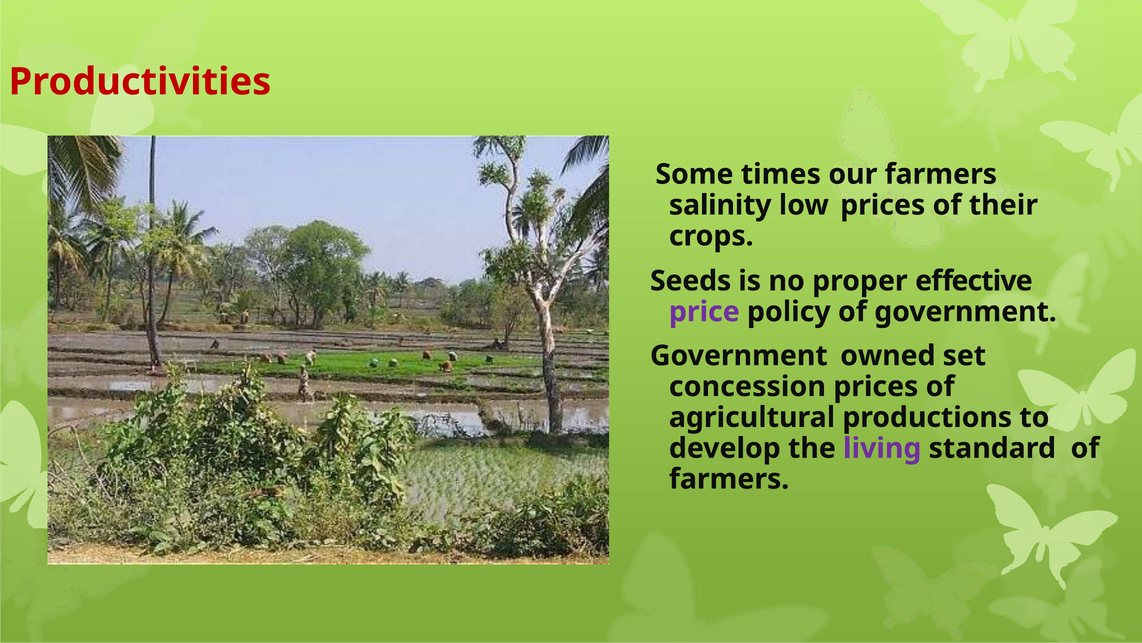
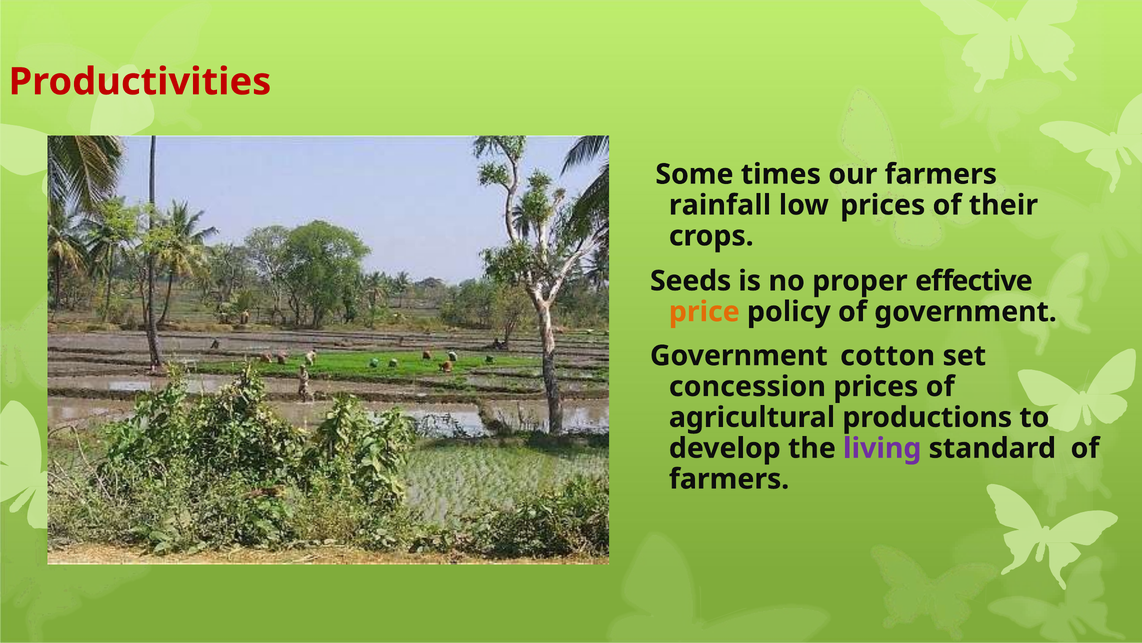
salinity: salinity -> rainfall (720, 205)
price colour: purple -> orange (704, 311)
owned: owned -> cotton (888, 355)
